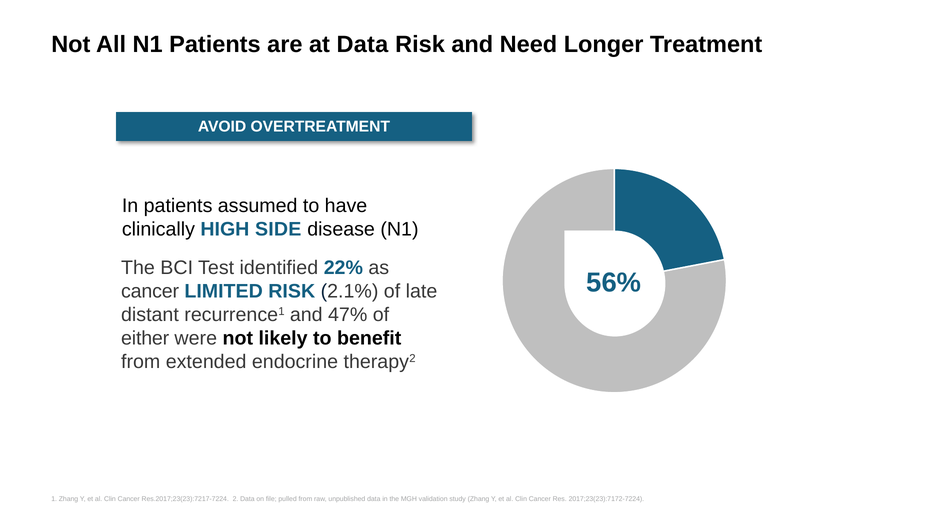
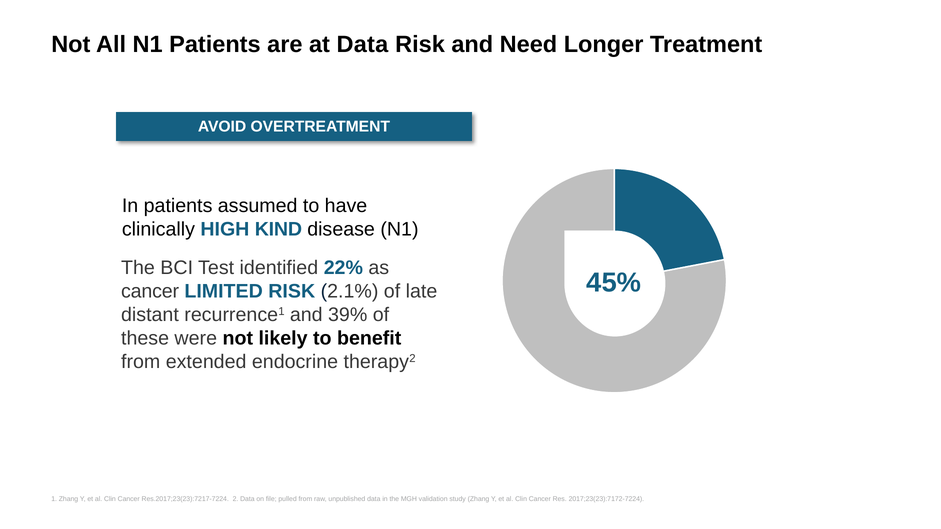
SIDE: SIDE -> KIND (278, 229)
56%: 56% -> 45% (614, 283)
47%: 47% -> 39% (348, 315)
either: either -> these (145, 338)
